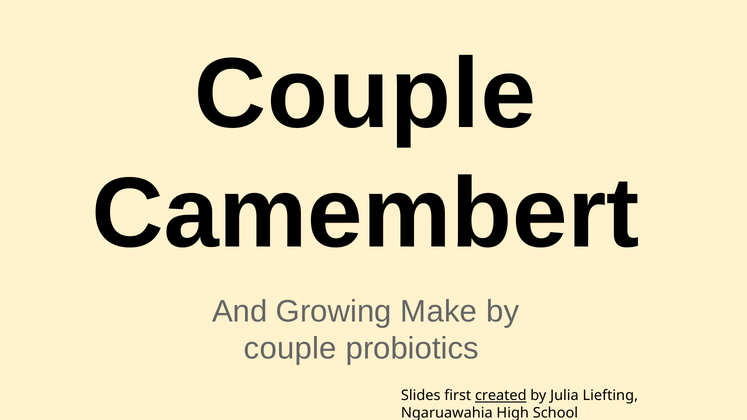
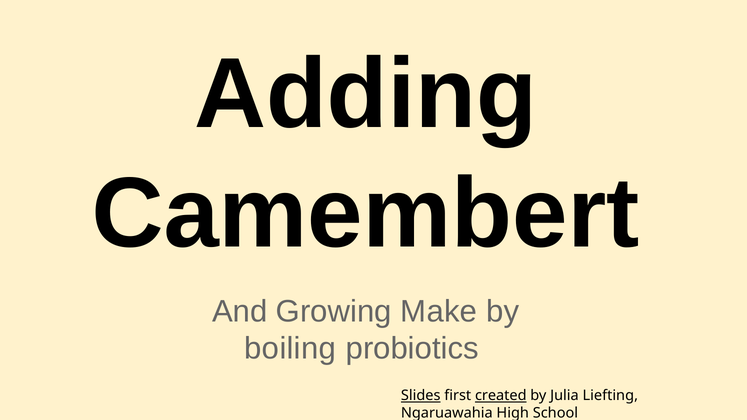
Couple: Couple -> Adding (366, 94)
couple: couple -> boiling (290, 349)
Slides underline: none -> present (421, 396)
